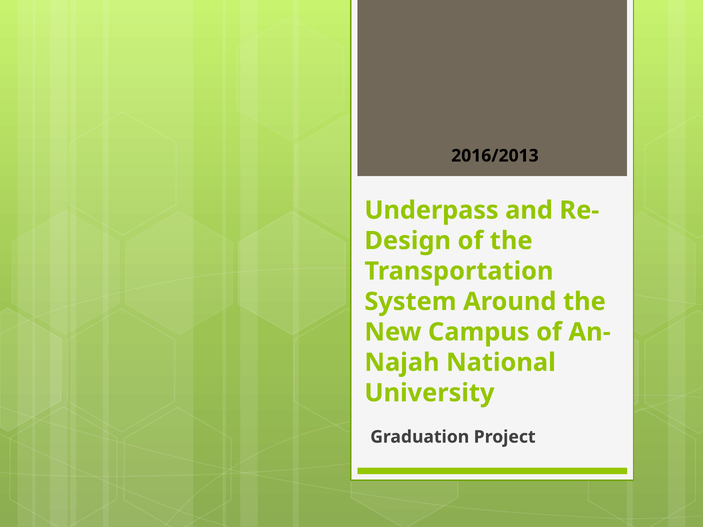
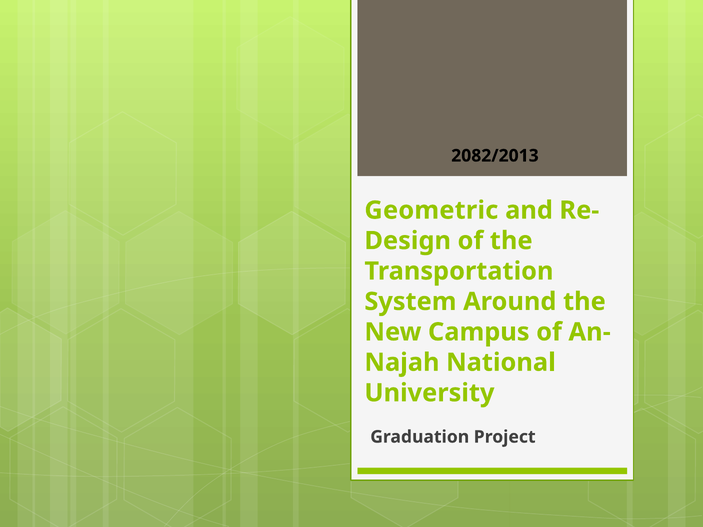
2016/2013: 2016/2013 -> 2082/2013 (495, 156)
Underpass: Underpass -> Geometric (431, 210)
